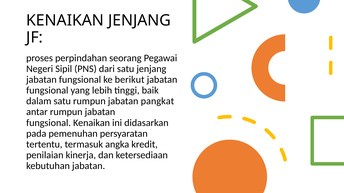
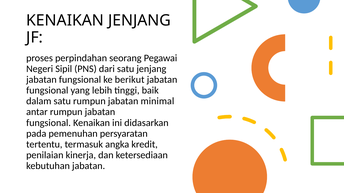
pangkat: pangkat -> minimal (157, 101)
